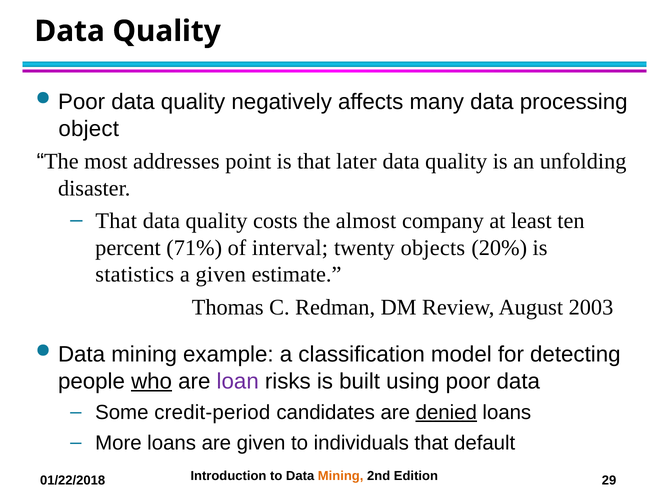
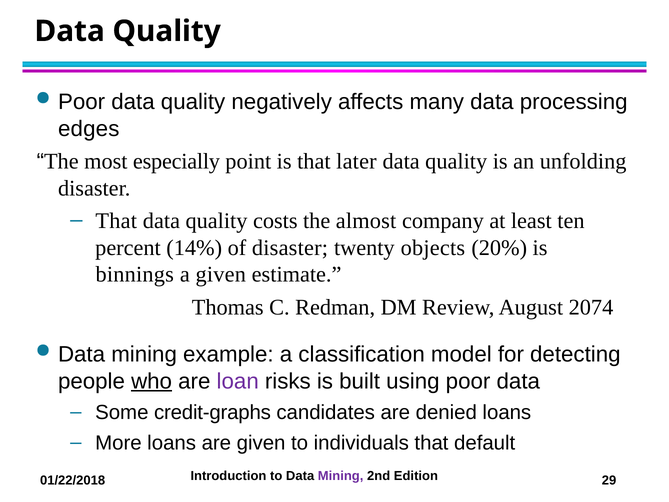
object: object -> edges (89, 129)
addresses: addresses -> especially (177, 161)
71%: 71% -> 14% (194, 248)
of interval: interval -> disaster (290, 248)
statistics: statistics -> binnings (135, 274)
2003: 2003 -> 2074 (591, 307)
credit-period: credit-period -> credit-graphs (212, 412)
denied underline: present -> none (446, 412)
Mining colour: orange -> purple (341, 475)
